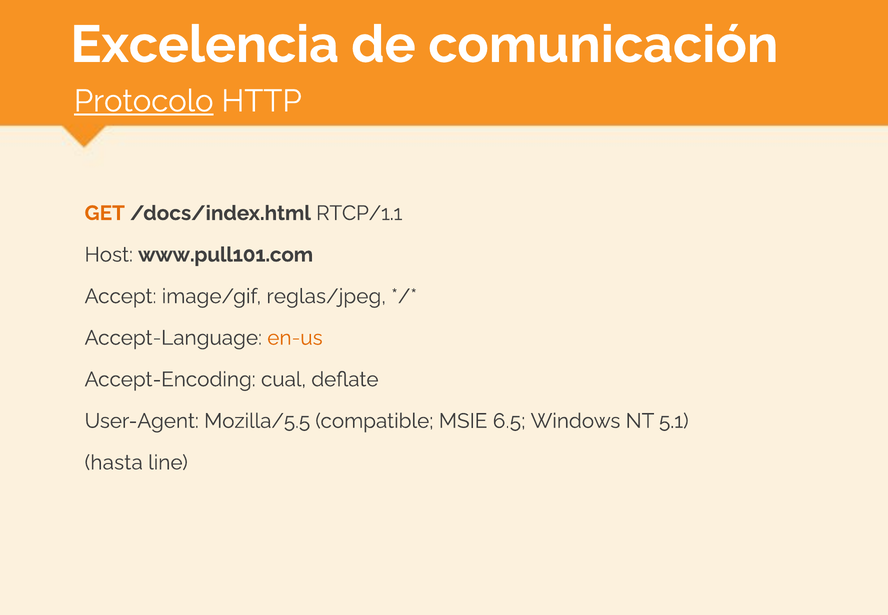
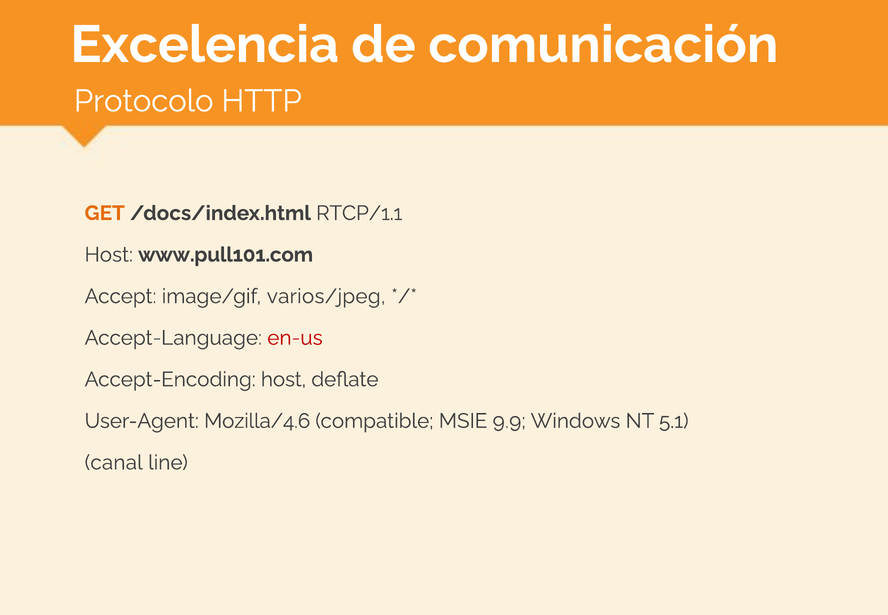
Protocolo underline: present -> none (144, 101)
reglas/jpeg: reglas/jpeg -> varios/jpeg (326, 296)
en-us colour: orange -> red (295, 338)
Accept-Encoding cual: cual -> host (284, 380)
Mozilla/5.5: Mozilla/5.5 -> Mozilla/4.6 (257, 421)
6.5: 6.5 -> 9.9 (509, 421)
hasta: hasta -> canal (114, 463)
